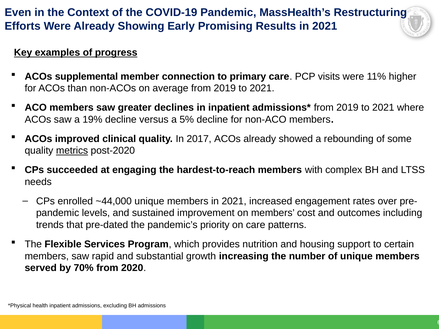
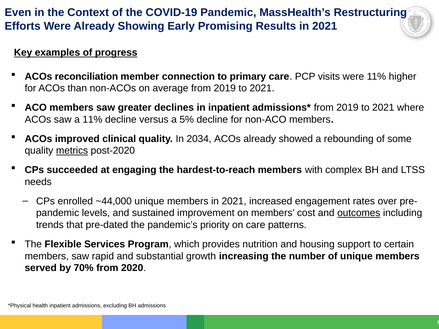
supplemental: supplemental -> reconciliation (86, 76)
a 19%: 19% -> 11% (92, 120)
2017: 2017 -> 2034 (199, 139)
outcomes underline: none -> present (359, 213)
